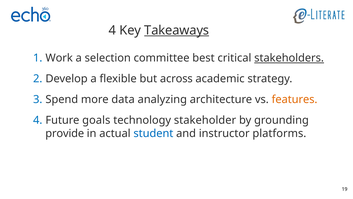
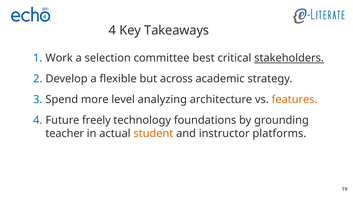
Takeaways underline: present -> none (177, 30)
data: data -> level (123, 99)
goals: goals -> freely (96, 120)
stakeholder: stakeholder -> foundations (205, 120)
provide: provide -> teacher (65, 133)
student colour: blue -> orange (153, 133)
